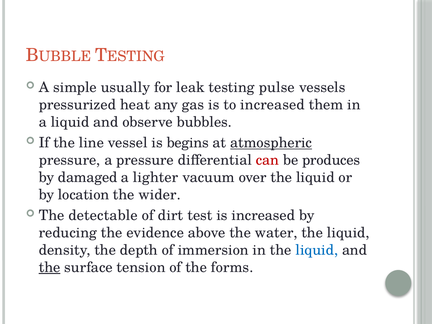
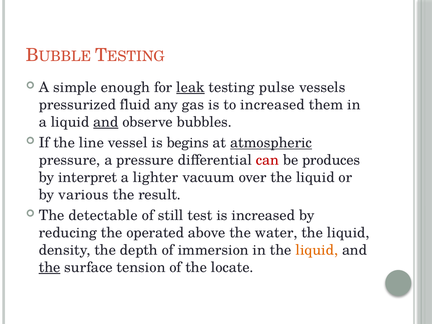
usually: usually -> enough (125, 87)
leak underline: none -> present (190, 87)
heat: heat -> fluid (135, 105)
and underline: none -> present (106, 122)
damaged: damaged -> interpret (88, 177)
location: location -> various (83, 195)
wider: wider -> result (160, 195)
dirt: dirt -> still (171, 216)
evidence: evidence -> operated (155, 233)
liquid colour: blue -> orange (317, 250)
forms: forms -> locate (232, 267)
